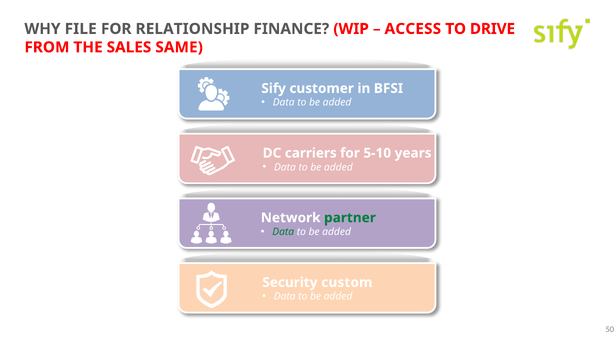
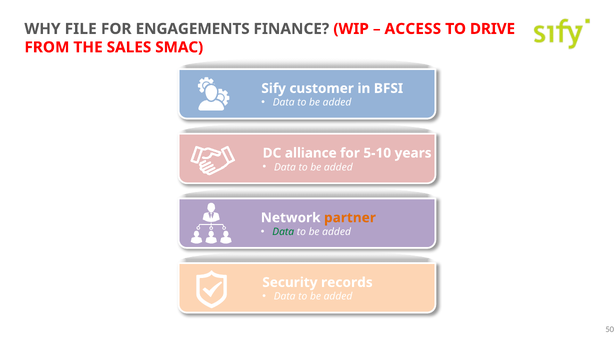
RELATIONSHIP: RELATIONSHIP -> ENGAGEMENTS (193, 29)
SAME: SAME -> SMAC (179, 47)
carriers: carriers -> alliance (311, 153)
partner colour: green -> orange (350, 218)
custom: custom -> records (347, 283)
